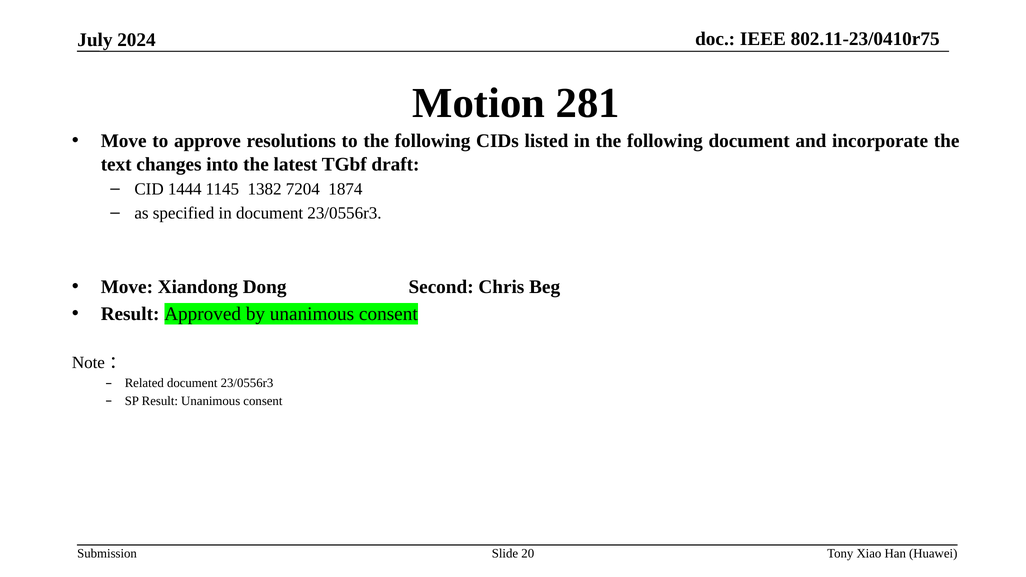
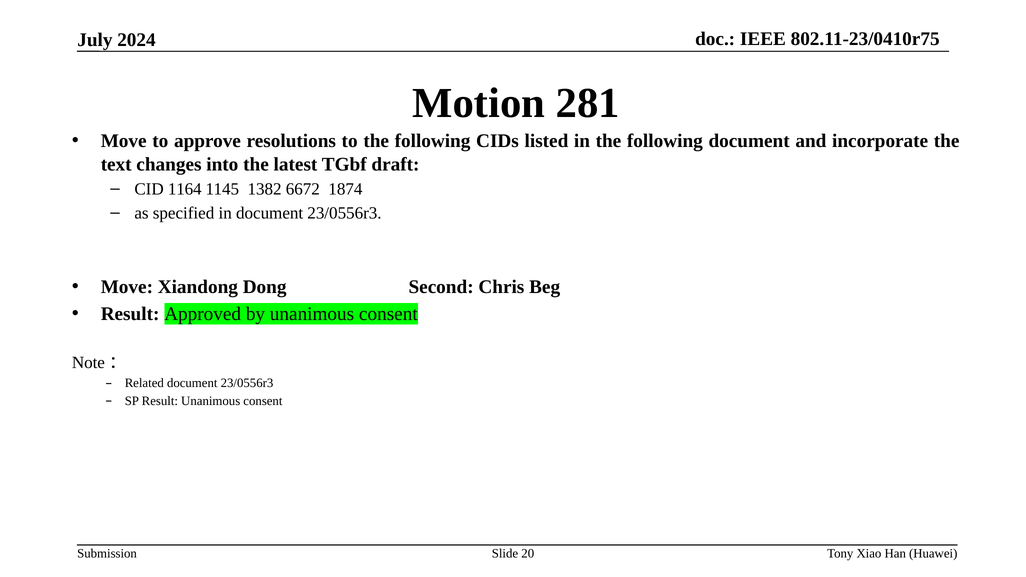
1444: 1444 -> 1164 (185, 189)
7204: 7204 -> 6672 (303, 189)
